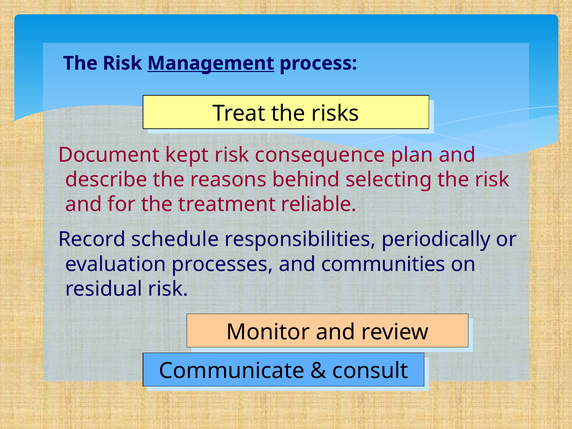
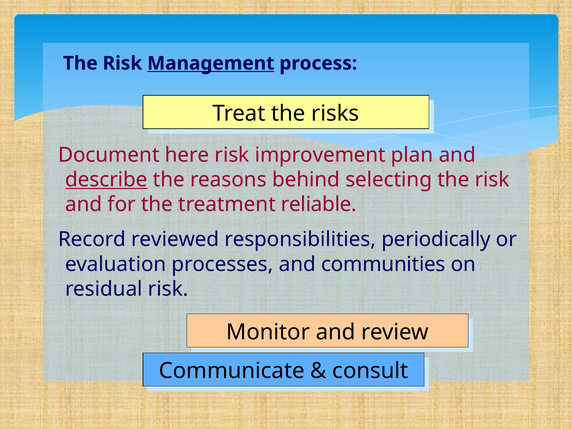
kept: kept -> here (187, 155)
consequence: consequence -> improvement (320, 155)
describe underline: none -> present (106, 180)
schedule: schedule -> reviewed (175, 240)
